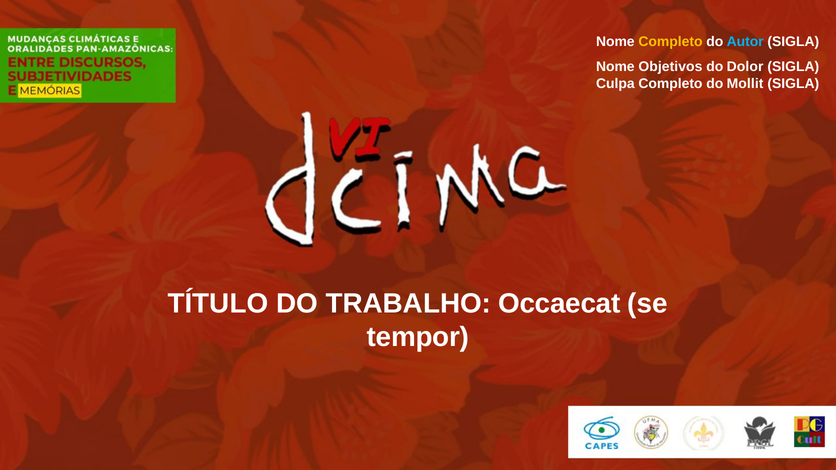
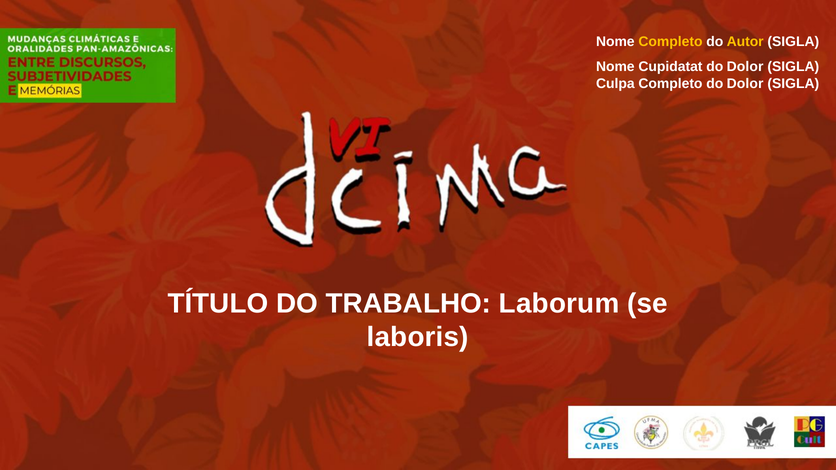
Autor colour: light blue -> yellow (745, 42)
Objetivos: Objetivos -> Cupidatat (670, 67)
Completo do Mollit: Mollit -> Dolor (745, 84)
Occaecat: Occaecat -> Laborum (559, 304)
tempor: tempor -> laboris (418, 337)
